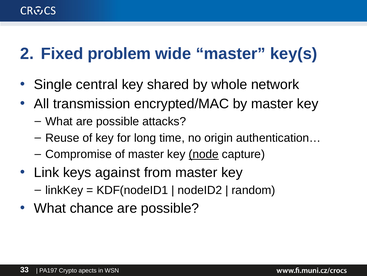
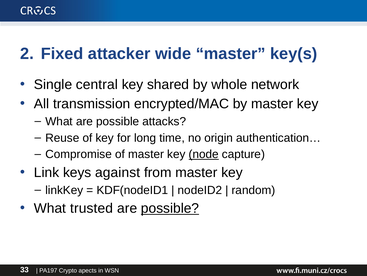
problem: problem -> attacker (119, 53)
chance: chance -> trusted (92, 208)
possible underline: none -> present (170, 208)
